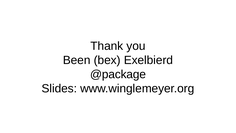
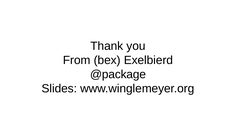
Been: Been -> From (77, 60)
